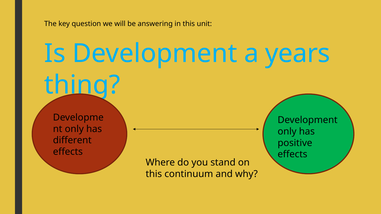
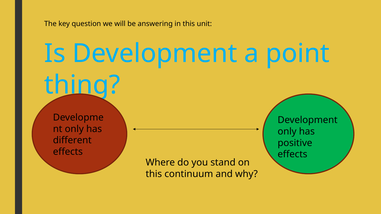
years: years -> point (298, 54)
